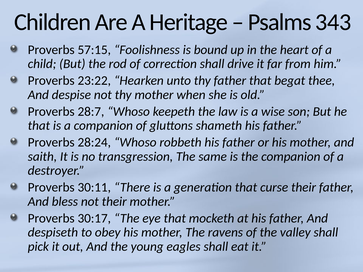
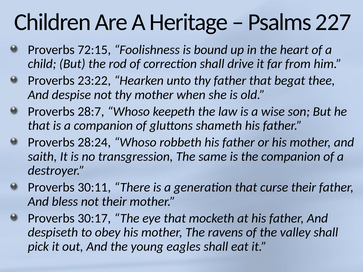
343: 343 -> 227 (333, 22)
57:15: 57:15 -> 72:15 (94, 50)
